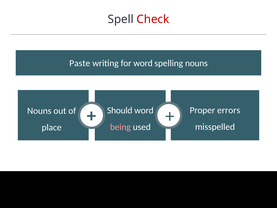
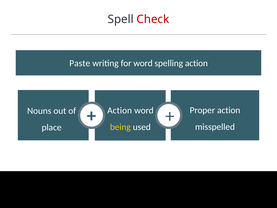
spelling nouns: nouns -> action (196, 63)
Proper errors: errors -> action (229, 110)
Should: Should -> Action (120, 110)
being colour: pink -> yellow (120, 127)
